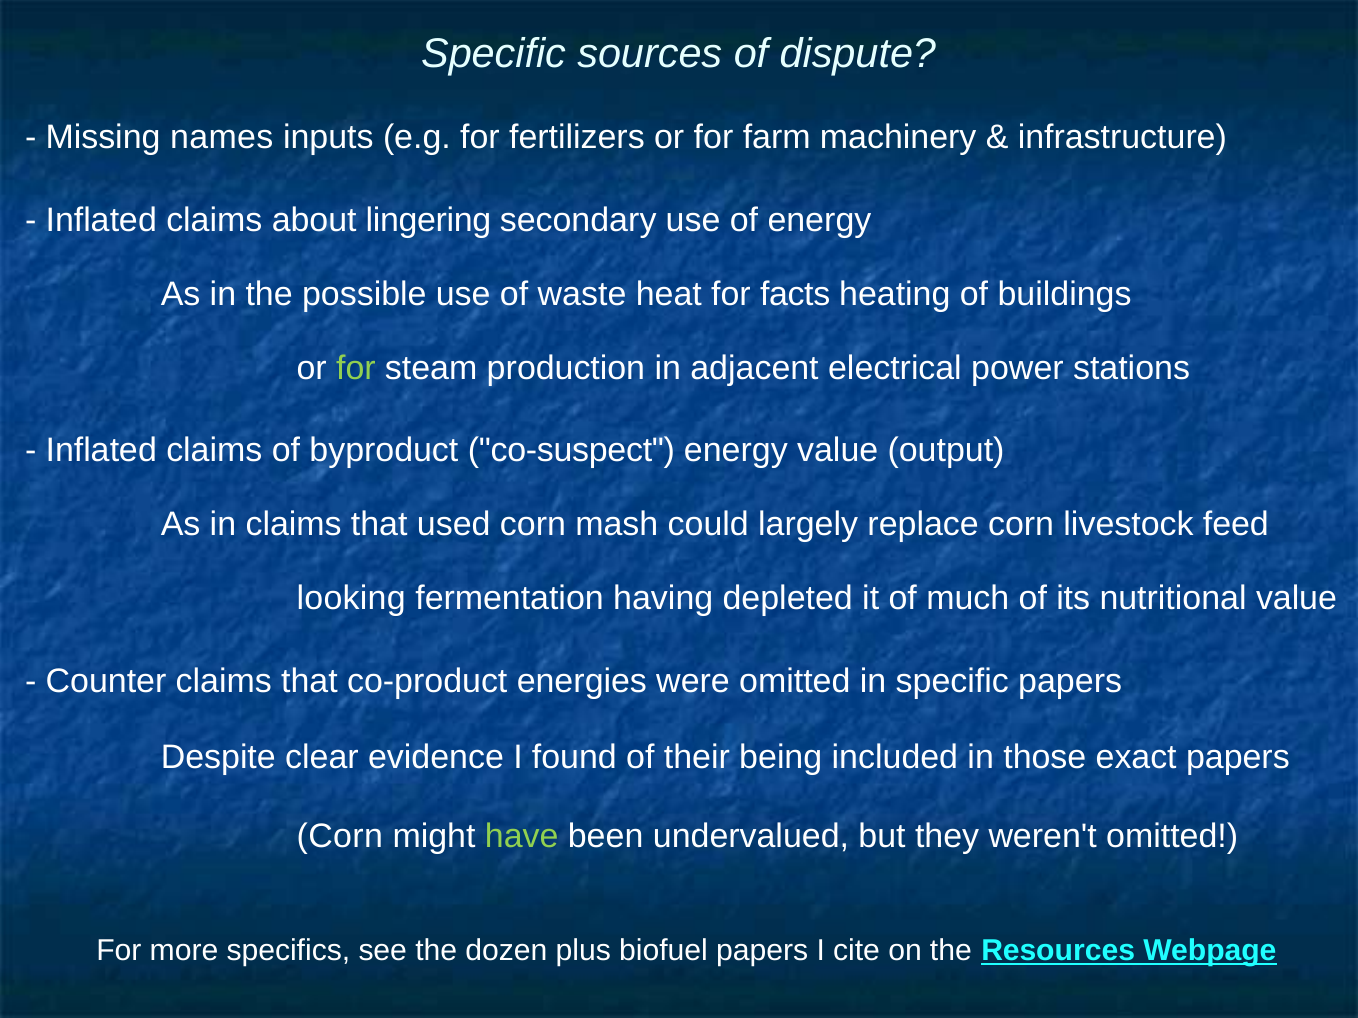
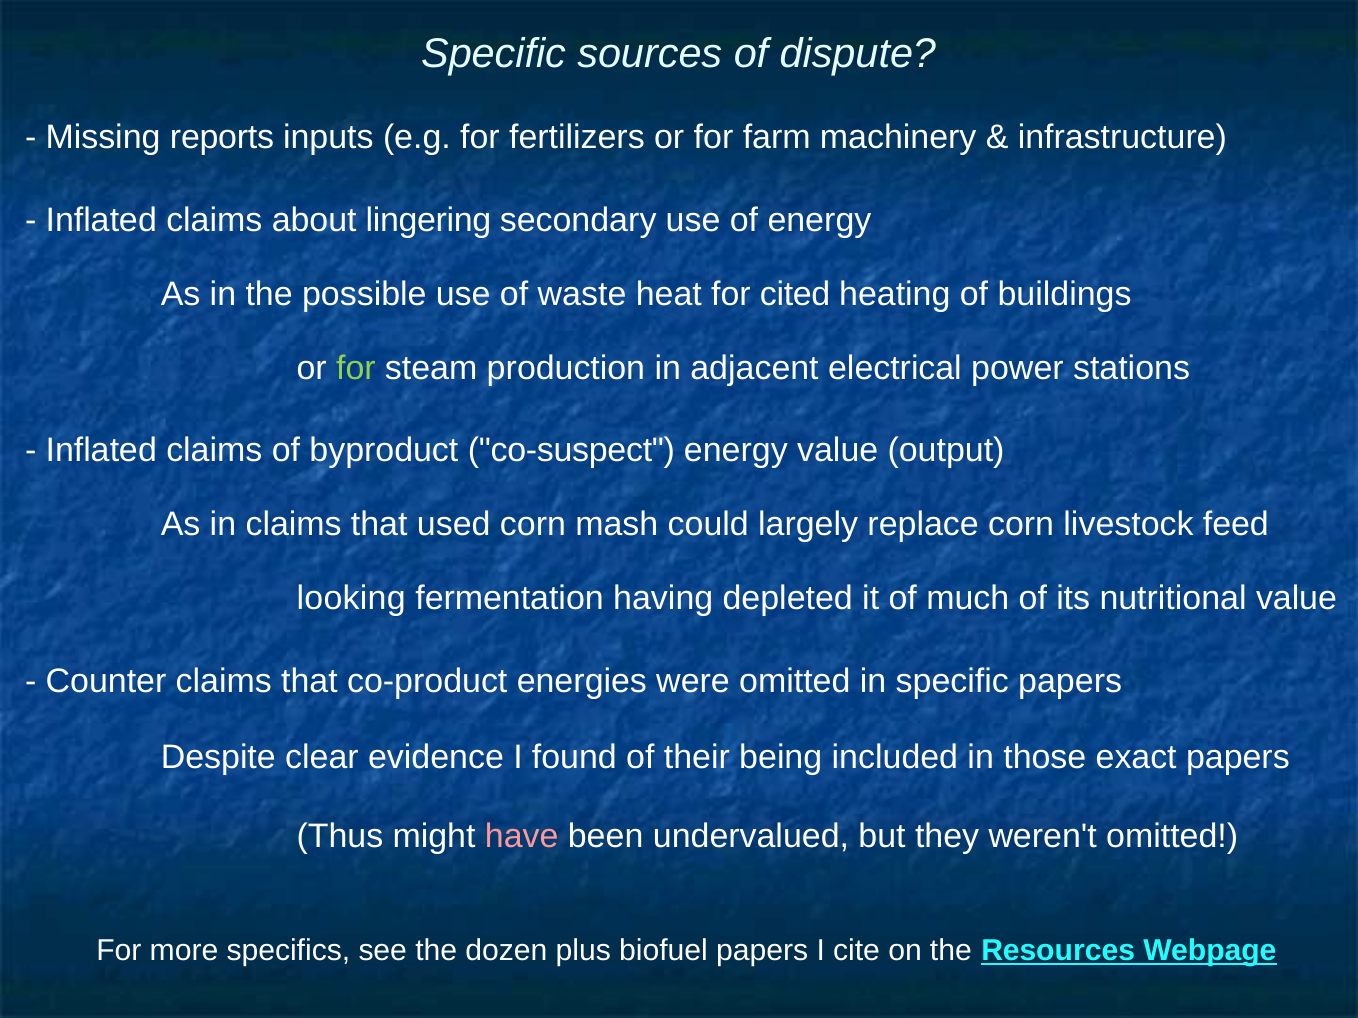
names: names -> reports (222, 137)
facts: facts -> cited (795, 294)
Corn: Corn -> Thus (340, 836)
have colour: light green -> pink (522, 836)
